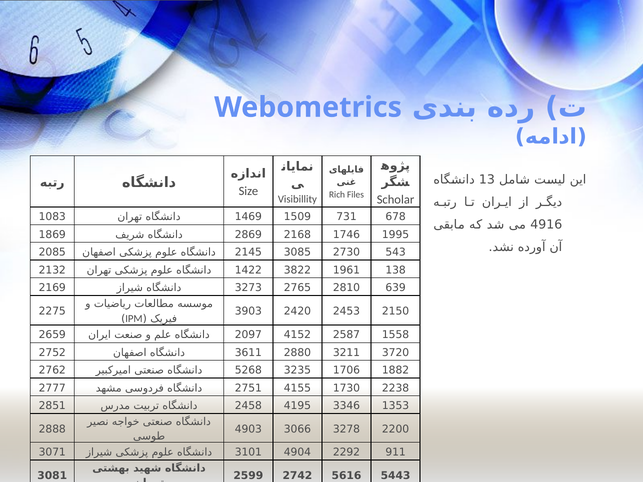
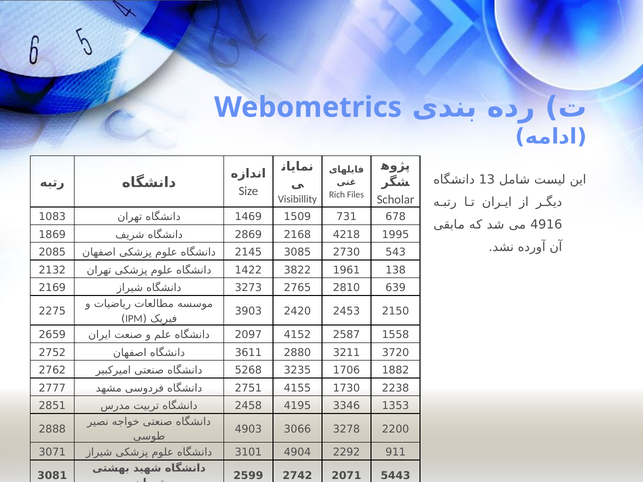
1746: 1746 -> 4218 (346, 235)
5616: 5616 -> 2071 (346, 476)
